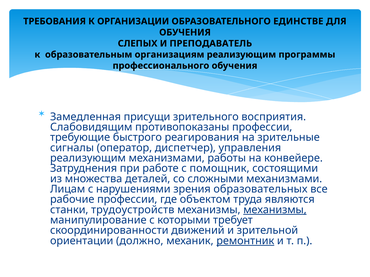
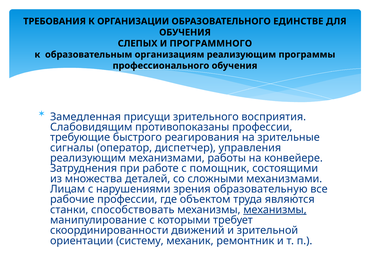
ПРЕПОДАВАТЕЛЬ: ПРЕПОДАВАТЕЛЬ -> ПРОГРАММНОГО (211, 44)
образовательных: образовательных -> образовательную (260, 189)
трудоустройств: трудоустройств -> способствовать (133, 210)
должно: должно -> систему (140, 241)
ремонтник underline: present -> none (245, 241)
